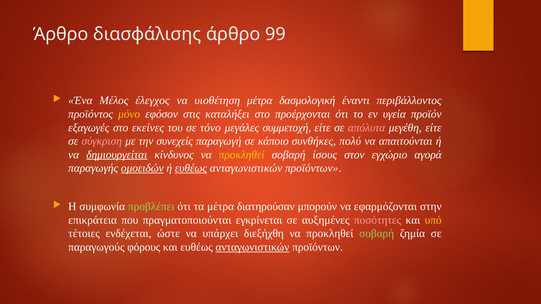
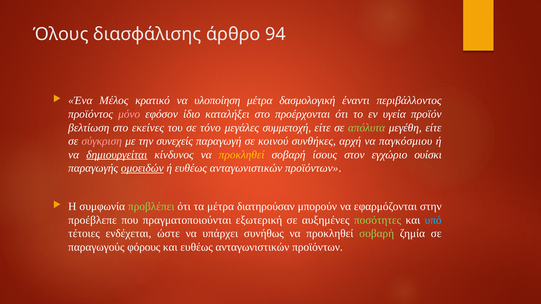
Άρθρο: Άρθρο -> Όλους (61, 34)
99: 99 -> 94 (276, 34)
έλεγχος: έλεγχος -> κρατικό (153, 101)
υιοθέτηση: υιοθέτηση -> υλοποίηση (217, 101)
μόνο colour: yellow -> pink (129, 114)
στις: στις -> ίδιο (192, 114)
εξαγωγές: εξαγωγές -> βελτίωση (89, 128)
απόλυτα colour: pink -> light green (367, 128)
κάποιο: κάποιο -> κοινού (273, 141)
πολύ: πολύ -> αρχή (350, 141)
απαιτούνται: απαιτούνται -> παγκόσμιου (406, 141)
αγορά: αγορά -> ουίσκι (428, 155)
ευθέως underline: present -> none (191, 168)
επικράτεια: επικράτεια -> προέβλεπε (93, 220)
εγκρίνεται: εγκρίνεται -> εξωτερική (259, 220)
ποσότητες colour: pink -> light green (378, 220)
υπό colour: yellow -> light blue (433, 220)
διεξήχθη: διεξήχθη -> συνήθως (264, 234)
ανταγωνιστικών underline: present -> none (252, 247)
